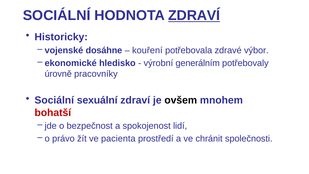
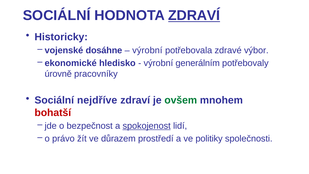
kouření: kouření -> výrobní (147, 50)
sexuální: sexuální -> nejdříve (97, 100)
ovšem colour: black -> green (181, 100)
spokojenost underline: none -> present (147, 126)
pacienta: pacienta -> důrazem (118, 138)
chránit: chránit -> politiky (209, 138)
